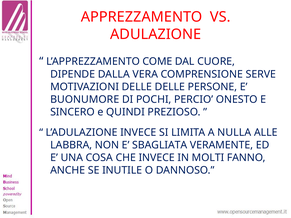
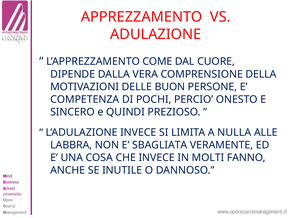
SERVE: SERVE -> DELLA (261, 74)
DELLE DELLE: DELLE -> BUON (170, 87)
BUONUMORE: BUONUMORE -> COMPETENZA (85, 100)
